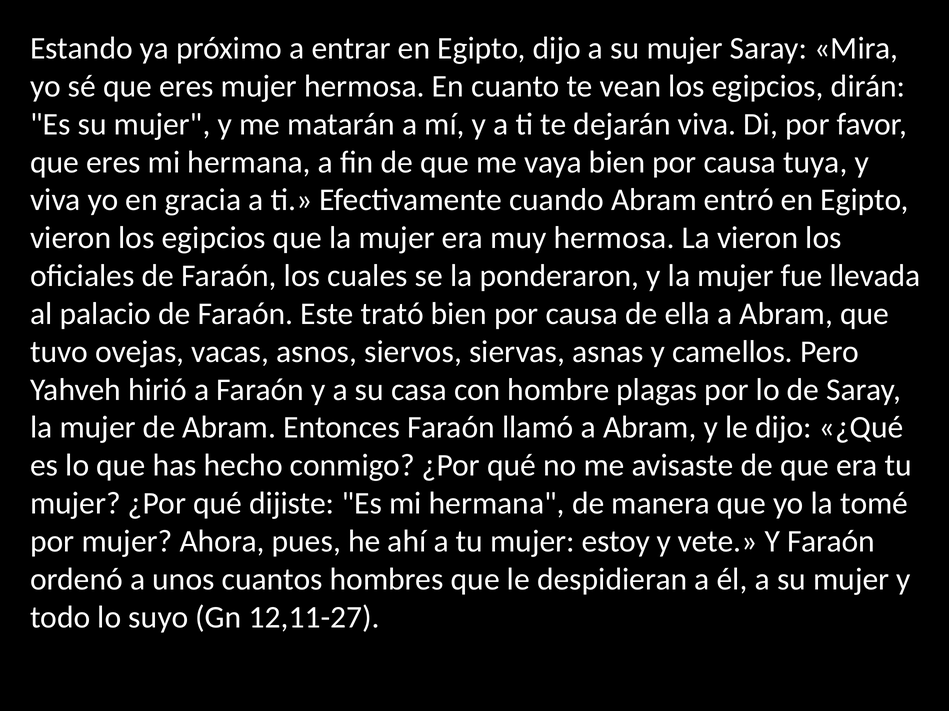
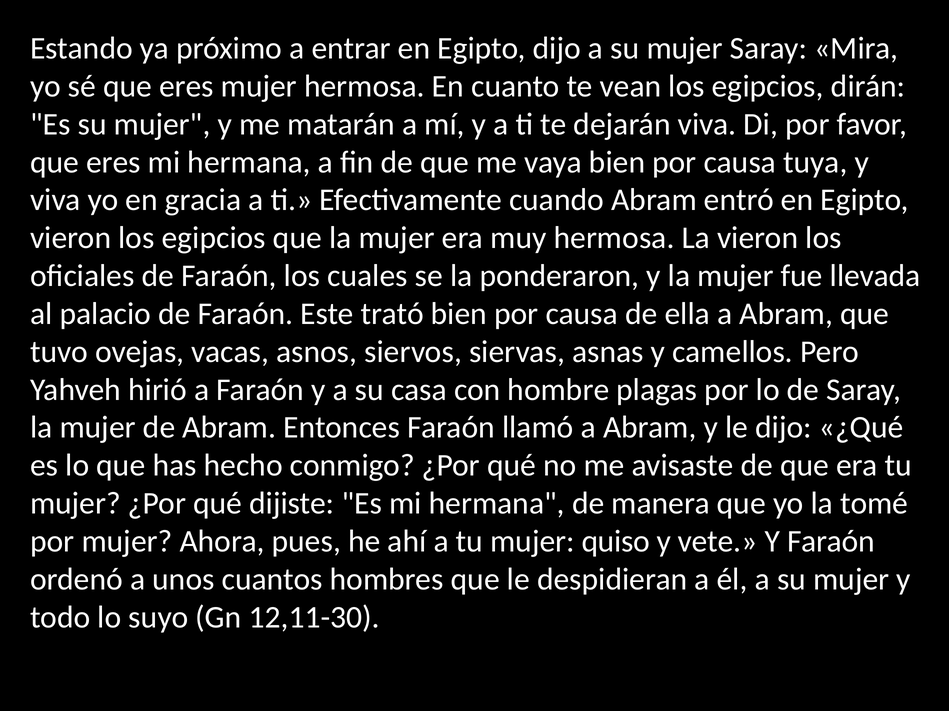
estoy: estoy -> quiso (616, 542)
12,11-27: 12,11-27 -> 12,11-30 (314, 618)
